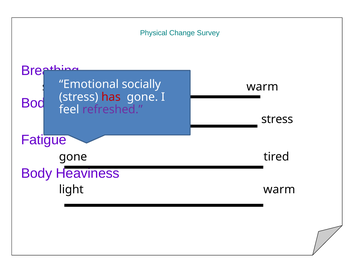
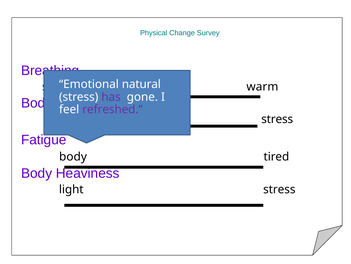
socially: socially -> natural (141, 84)
has colour: red -> purple (111, 97)
gone: gone -> body (73, 156)
light warm: warm -> stress (279, 189)
